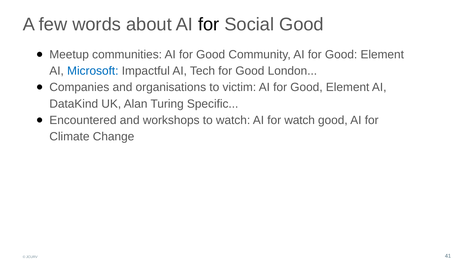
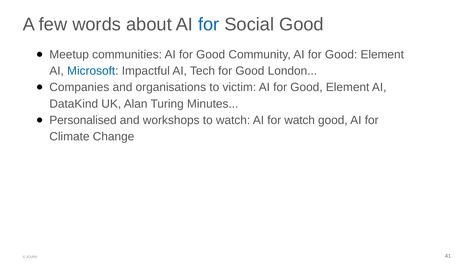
for colour: black -> blue (209, 24)
Specific: Specific -> Minutes (213, 104)
Encountered: Encountered -> Personalised (83, 120)
